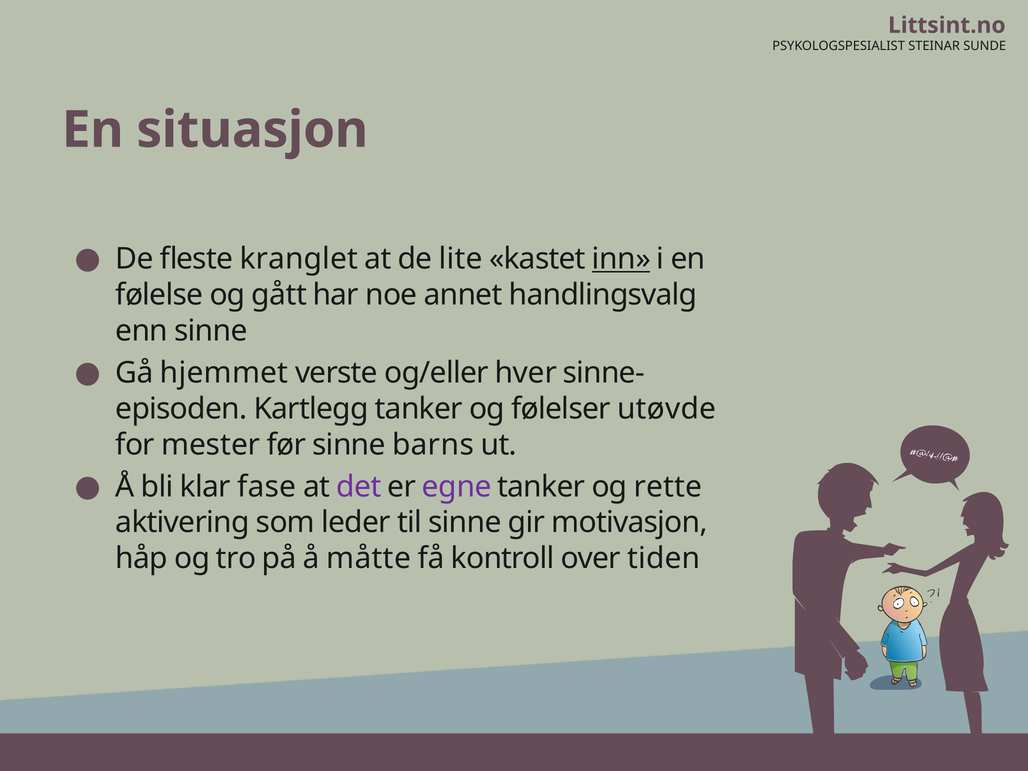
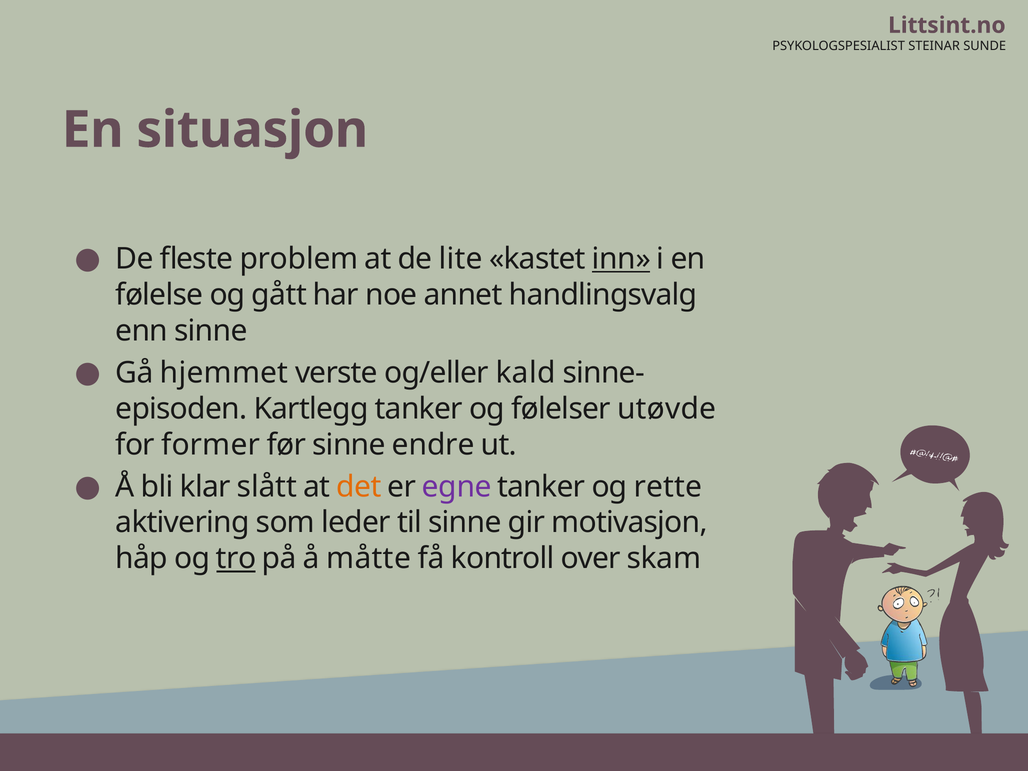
kranglet: kranglet -> problem (299, 259)
hver: hver -> kald (526, 373)
mester: mester -> former (211, 445)
barns: barns -> endre (433, 445)
fase: fase -> slått (267, 487)
det colour: purple -> orange (359, 487)
tro underline: none -> present (236, 559)
tiden: tiden -> skam (664, 559)
